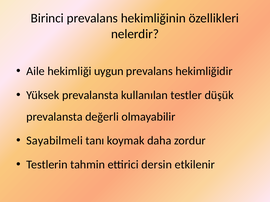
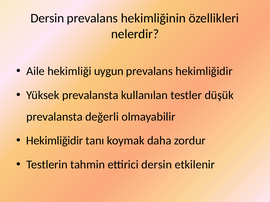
Birinci: Birinci -> Dersin (47, 18)
Sayabilmeli: Sayabilmeli -> Hekimliğidir (55, 141)
